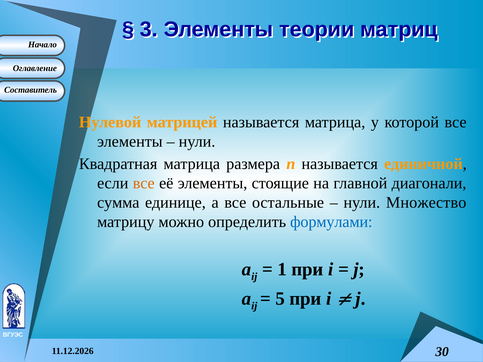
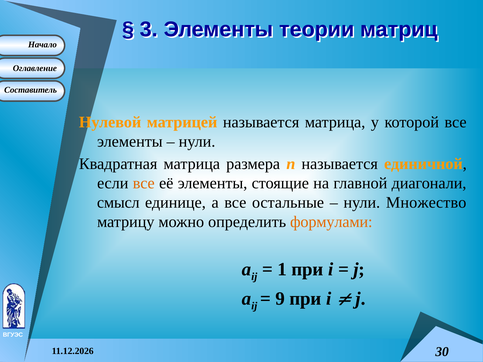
сумма: сумма -> смысл (118, 203)
формулами colour: blue -> orange (331, 222)
5: 5 -> 9 (280, 299)
